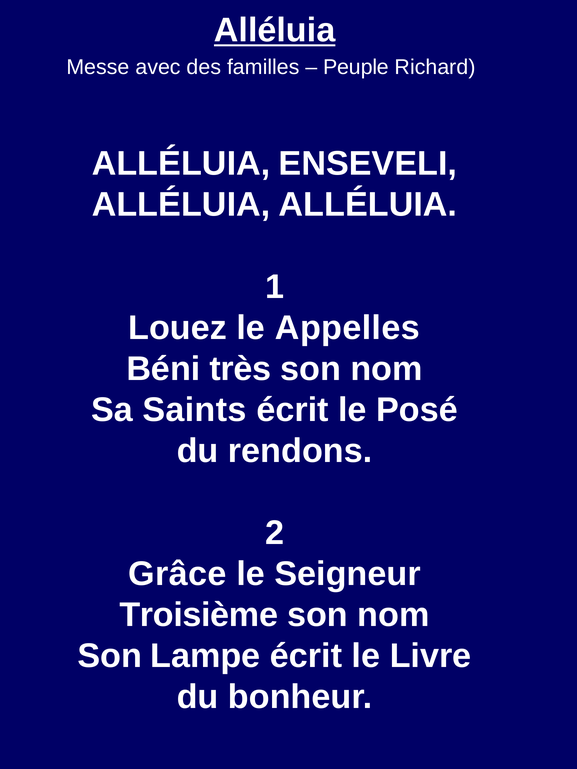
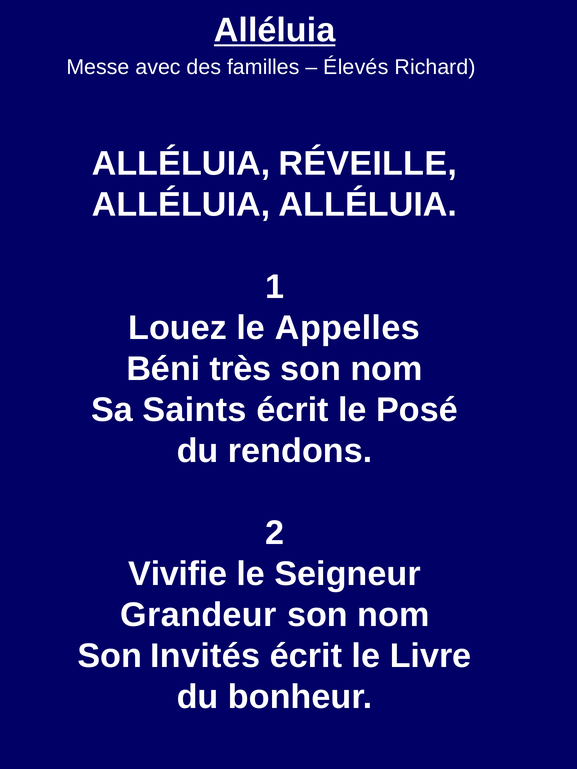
Peuple: Peuple -> Élevés (356, 67)
ENSEVELI: ENSEVELI -> RÉVEILLE (368, 164)
Grâce: Grâce -> Vivifie (178, 574)
Troisième: Troisième -> Grandeur (198, 615)
Lampe: Lampe -> Invités (205, 656)
